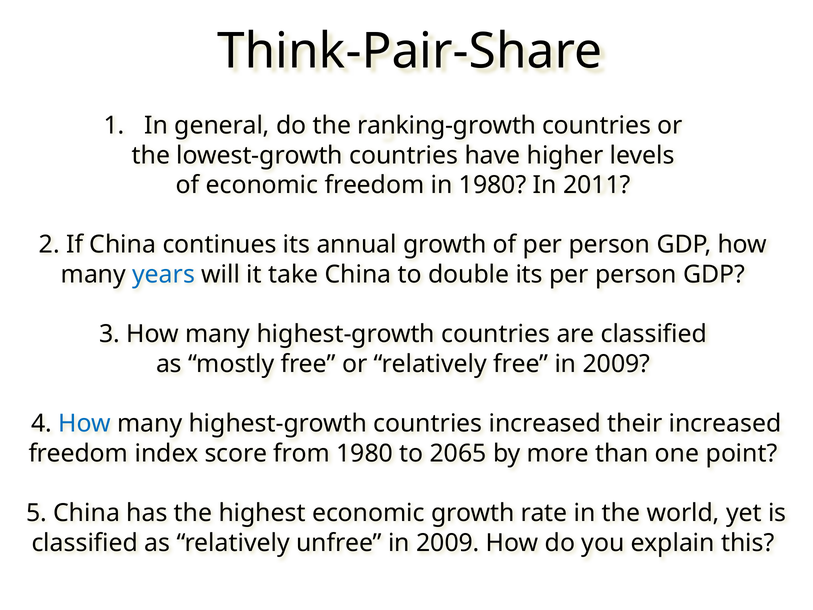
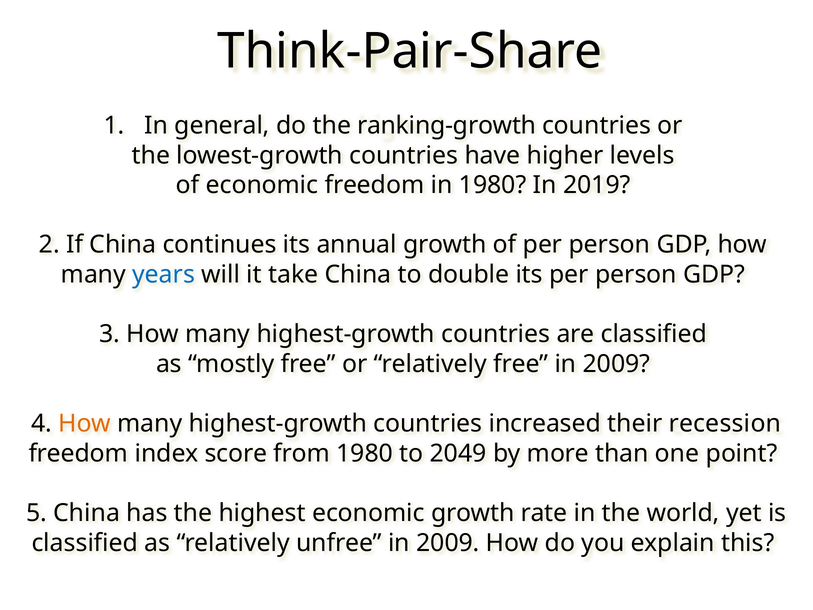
2011: 2011 -> 2019 (597, 185)
How colour: blue -> orange (85, 423)
their increased: increased -> recession (725, 423)
2065: 2065 -> 2049 (458, 453)
